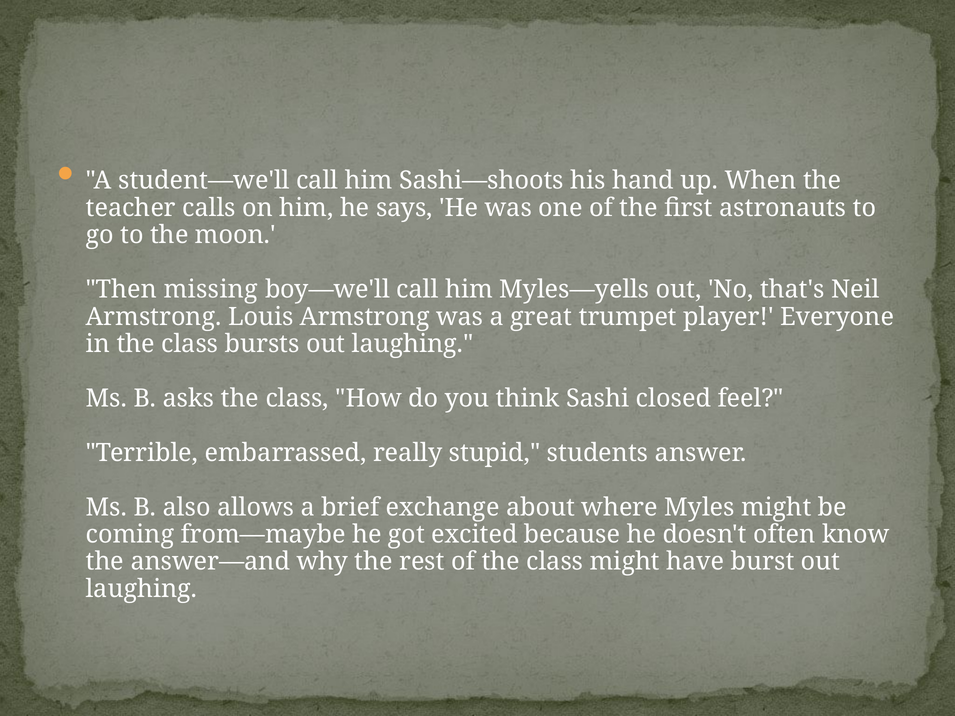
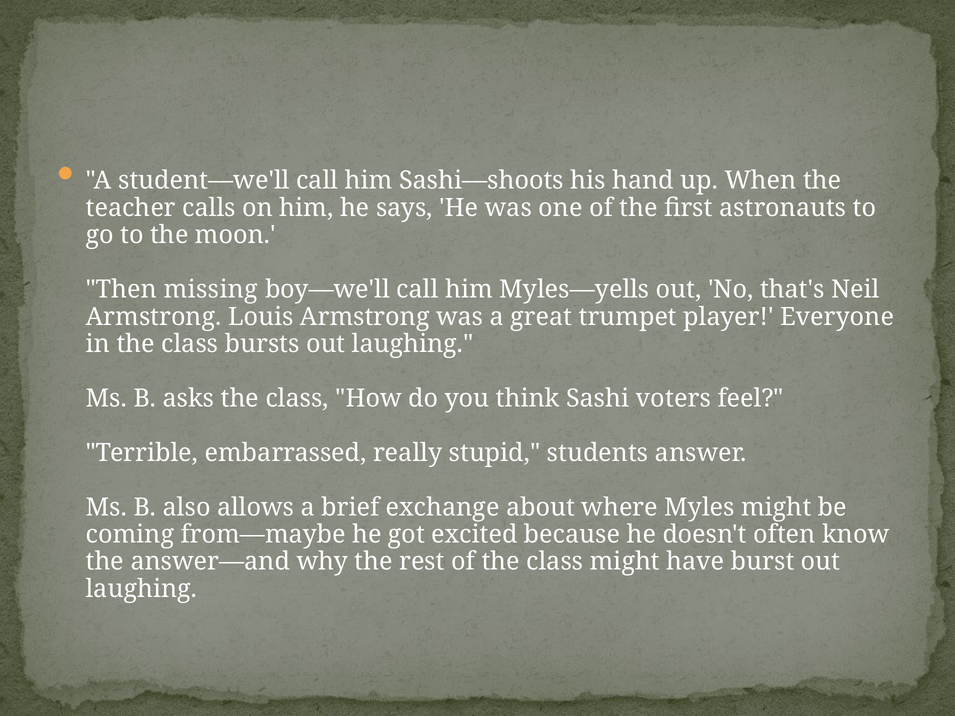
closed: closed -> voters (673, 399)
